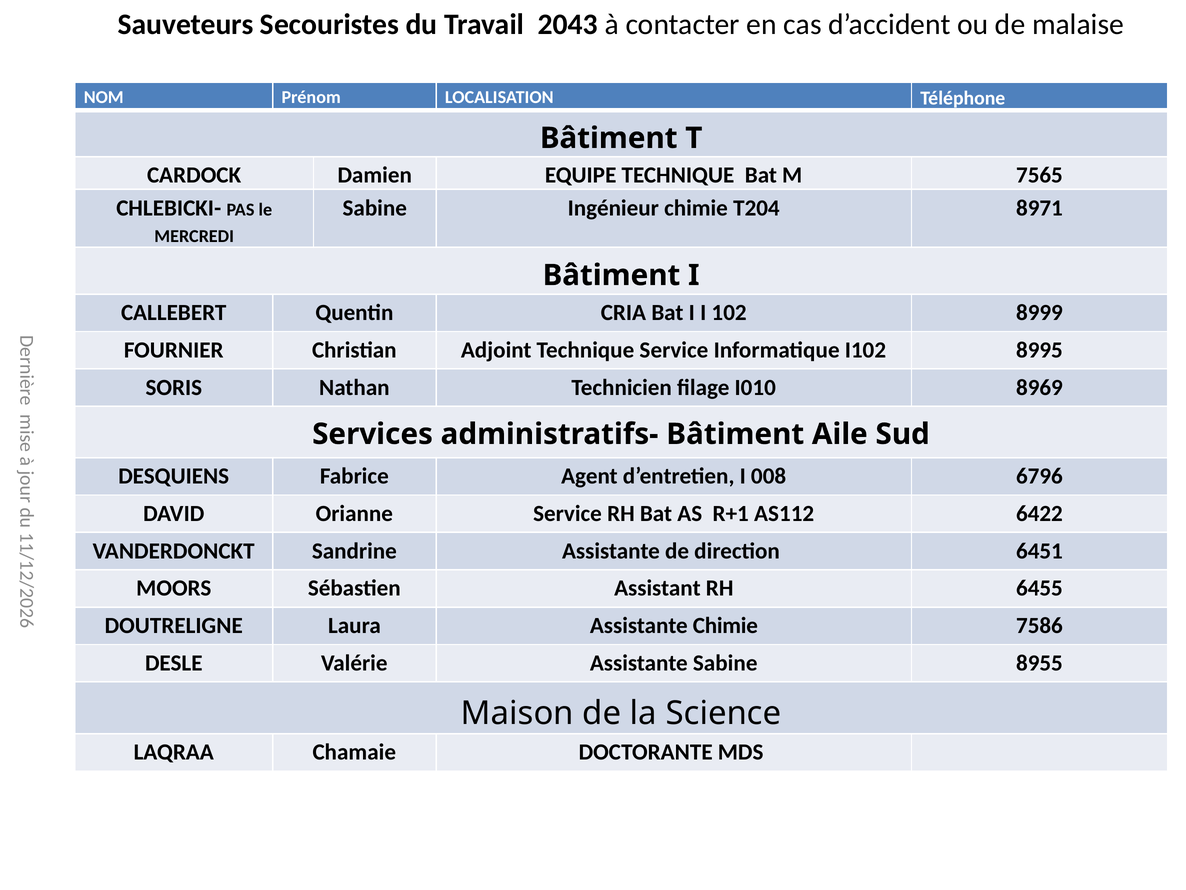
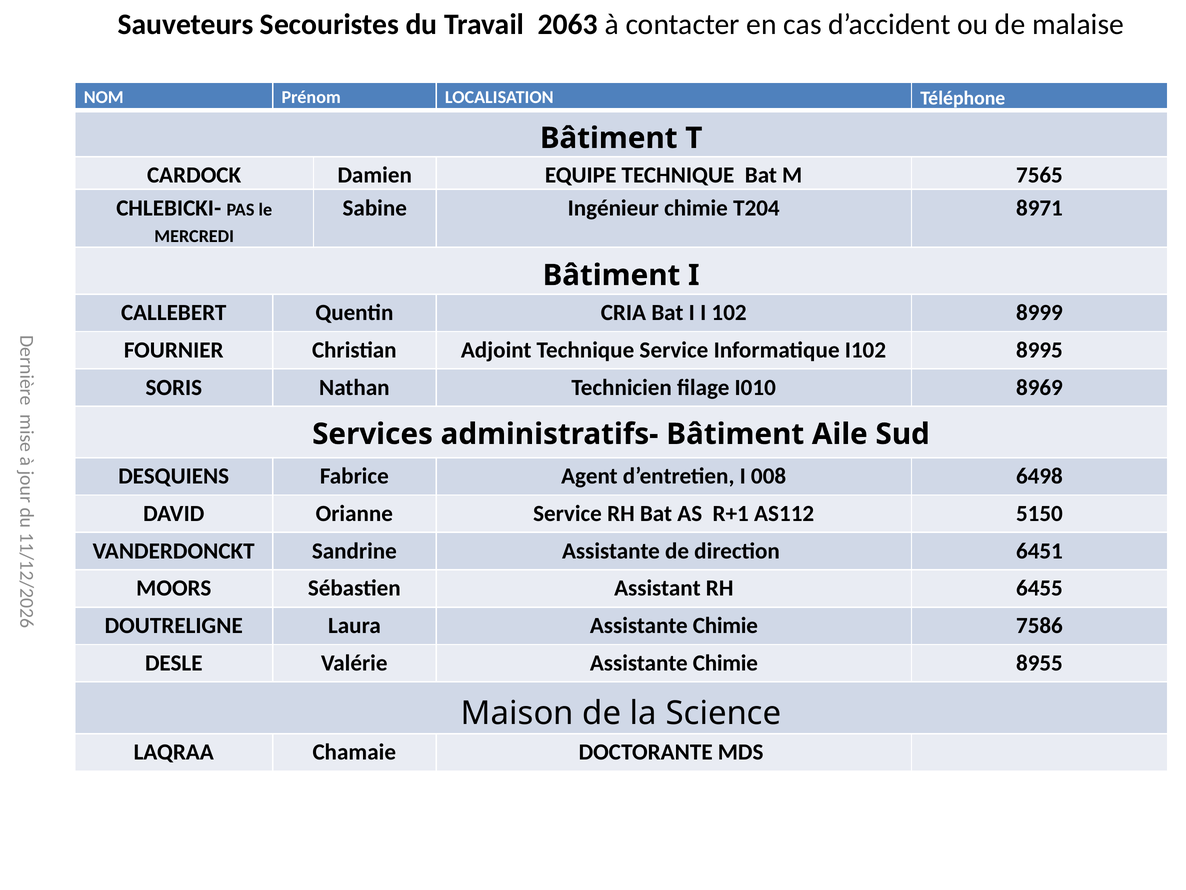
2043: 2043 -> 2063 (568, 24)
6796: 6796 -> 6498 (1039, 476)
6422: 6422 -> 5150 (1039, 513)
Valérie Assistante Sabine: Sabine -> Chimie (725, 663)
